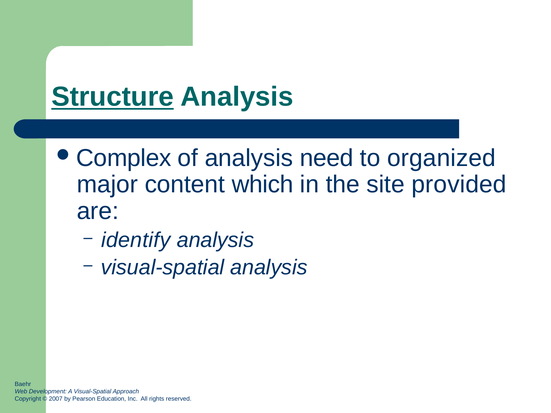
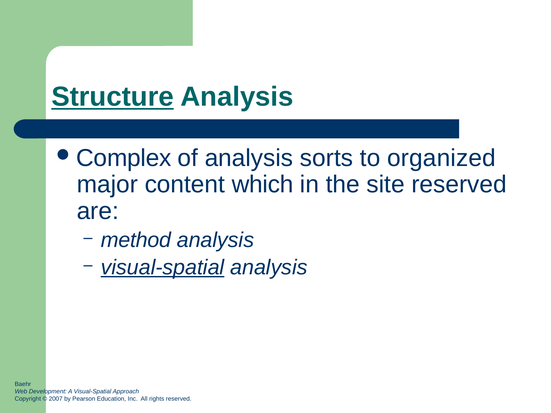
need: need -> sorts (327, 158)
site provided: provided -> reserved (459, 185)
identify: identify -> method (136, 240)
visual-spatial underline: none -> present (163, 268)
